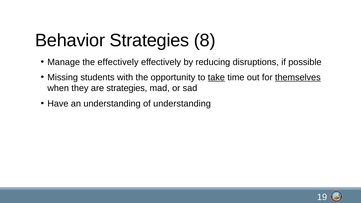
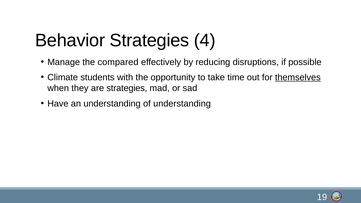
8: 8 -> 4 (205, 41)
the effectively: effectively -> compared (118, 62)
Missing: Missing -> Climate (63, 77)
take underline: present -> none (216, 77)
